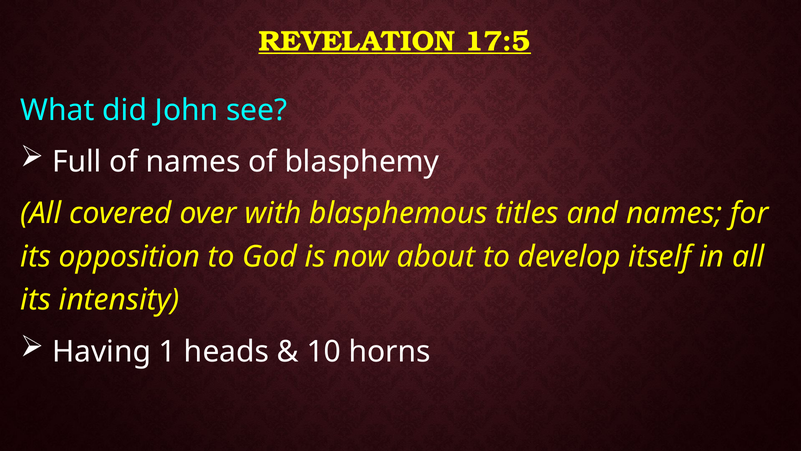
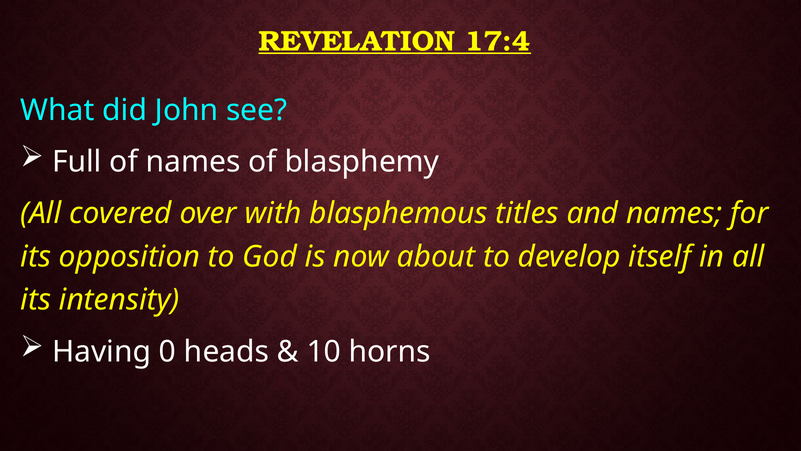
17:5: 17:5 -> 17:4 (498, 41)
1: 1 -> 0 (168, 351)
